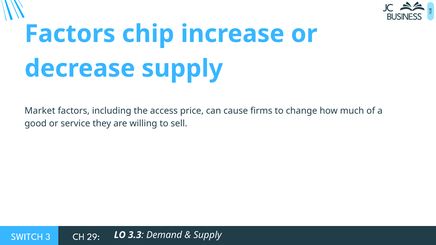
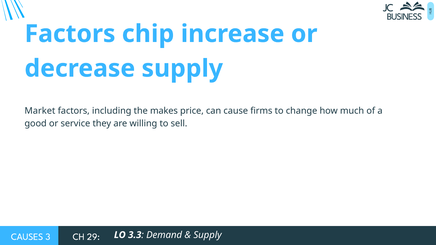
access: access -> makes (164, 111)
SWITCH: SWITCH -> CAUSES (27, 237)
